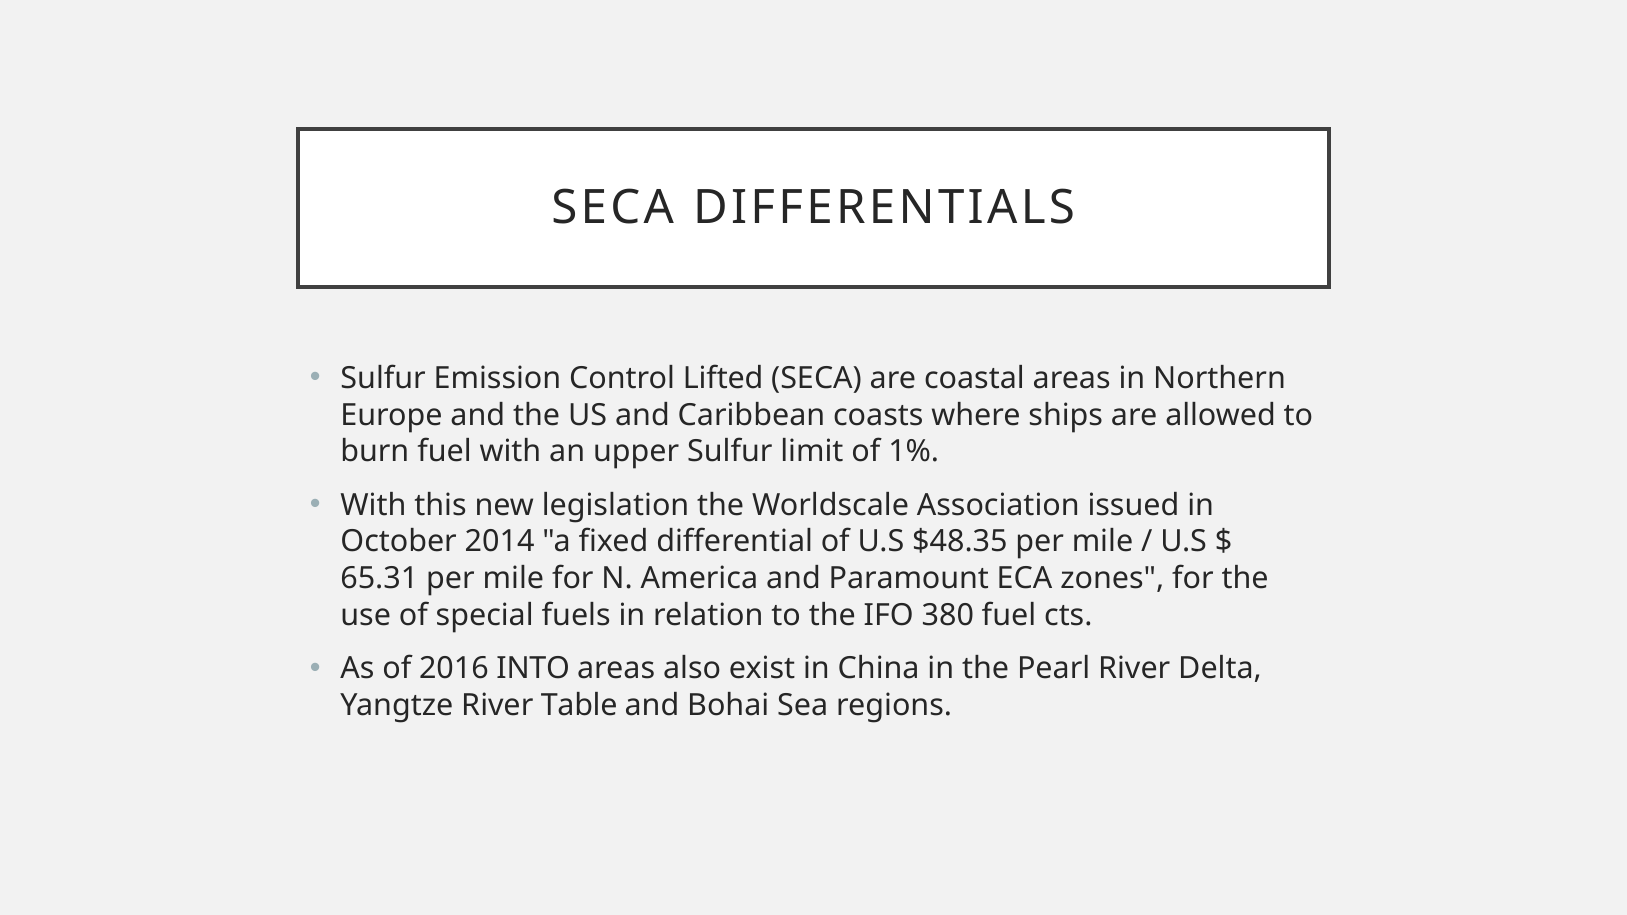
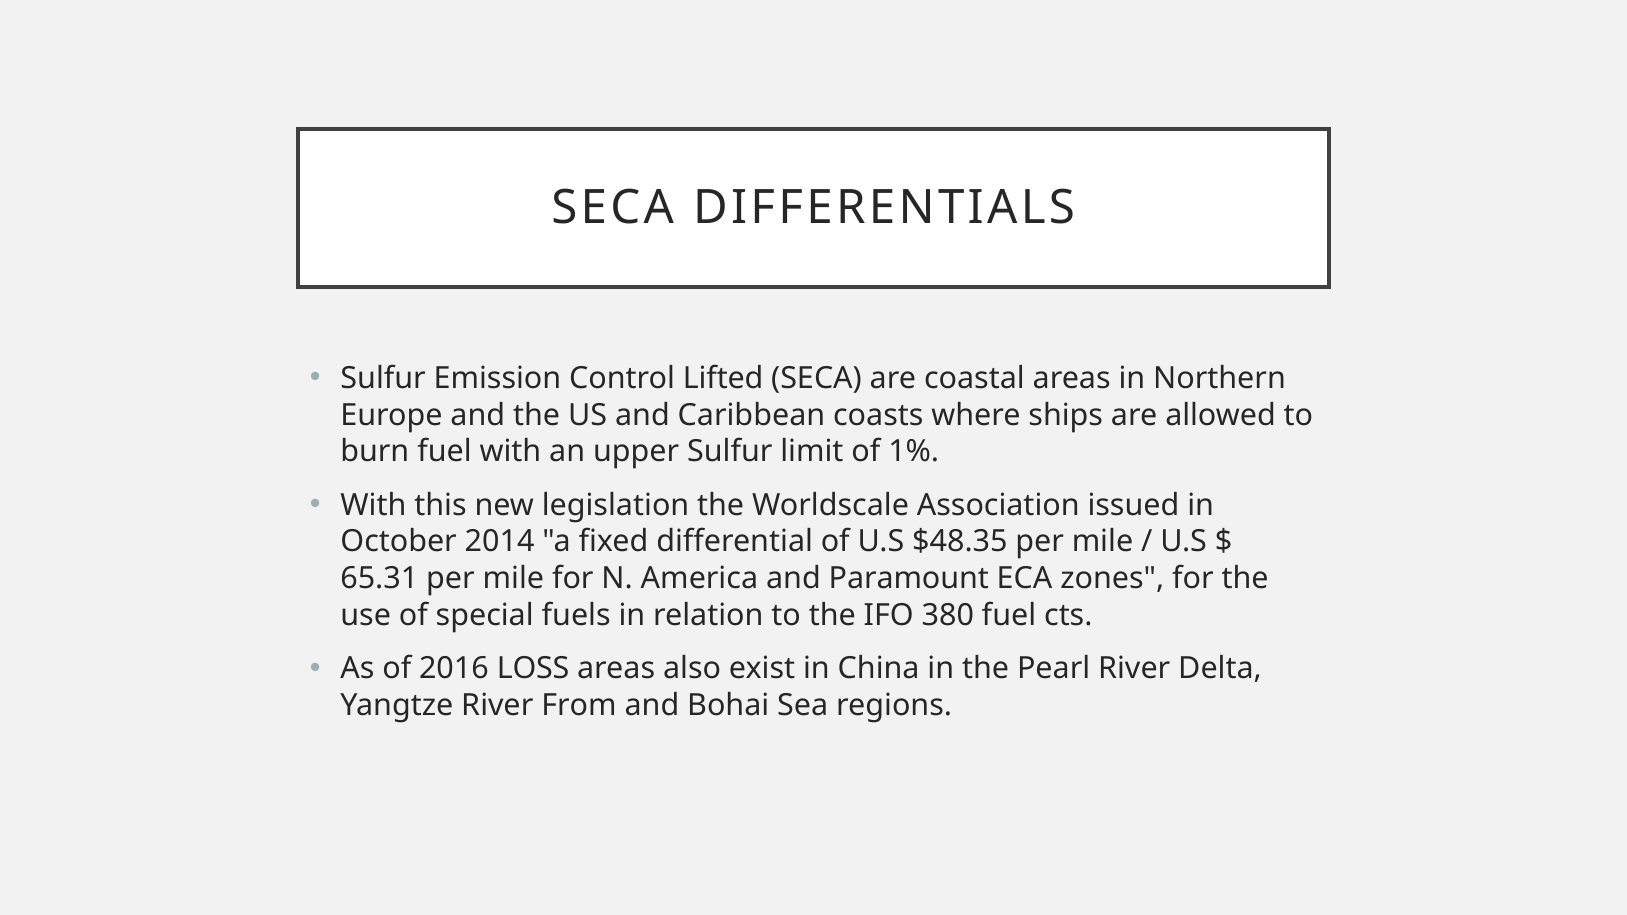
INTO: INTO -> LOSS (533, 669)
Table: Table -> From (579, 705)
